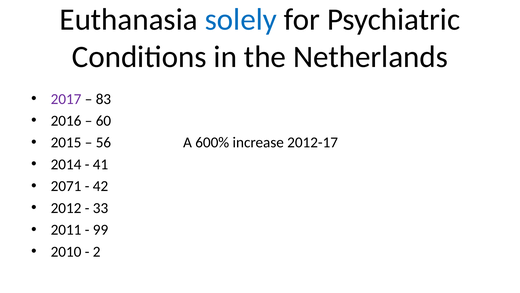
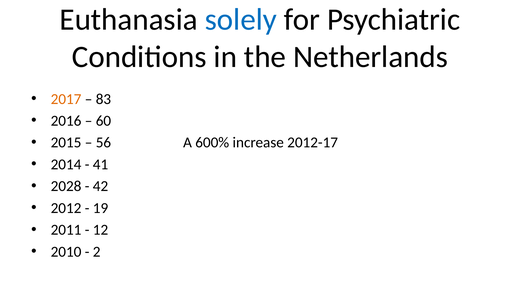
2017 colour: purple -> orange (66, 99)
2071: 2071 -> 2028 (66, 186)
33: 33 -> 19 (101, 208)
99: 99 -> 12 (101, 230)
